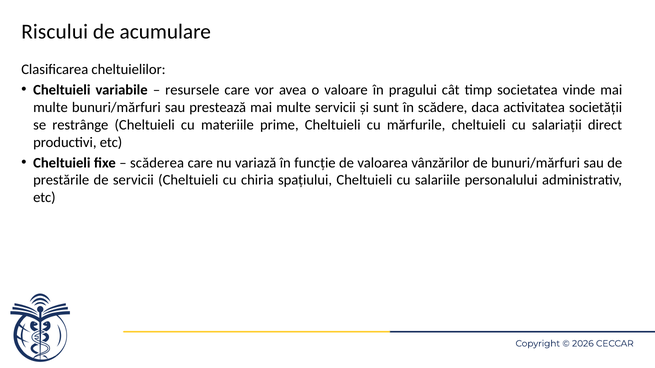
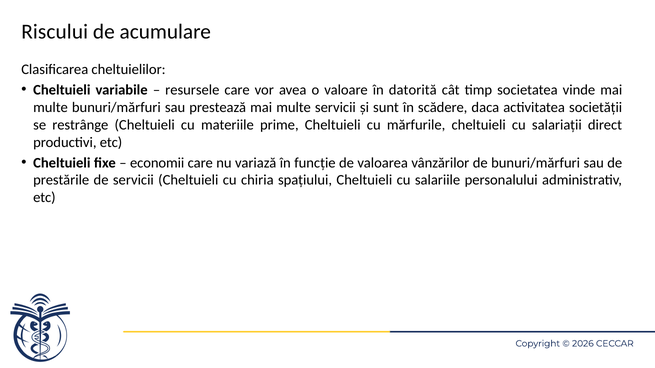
pragului: pragului -> datorită (413, 90)
scăderea: scăderea -> economii (157, 163)
